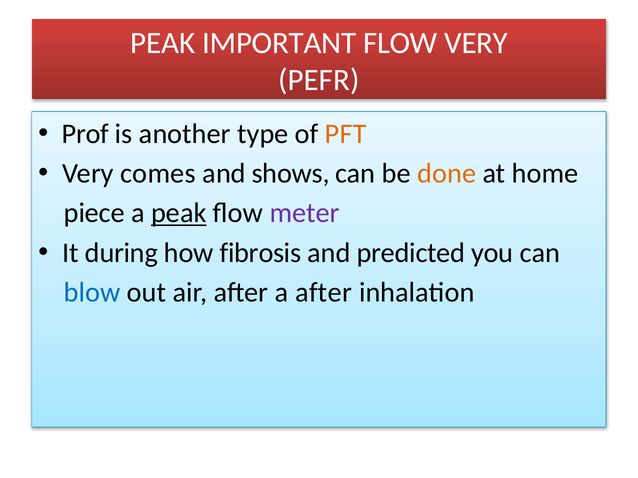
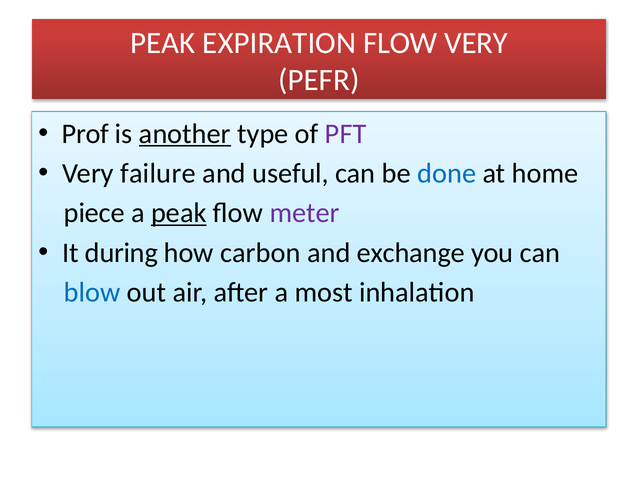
IMPORTANT: IMPORTANT -> EXPIRATION (279, 43)
another underline: none -> present (185, 134)
PFT colour: orange -> purple (346, 134)
comes: comes -> failure (158, 174)
shows: shows -> useful (291, 174)
done colour: orange -> blue (447, 174)
fibrosis: fibrosis -> carbon (260, 253)
predicted: predicted -> exchange (411, 253)
a after: after -> most (324, 293)
